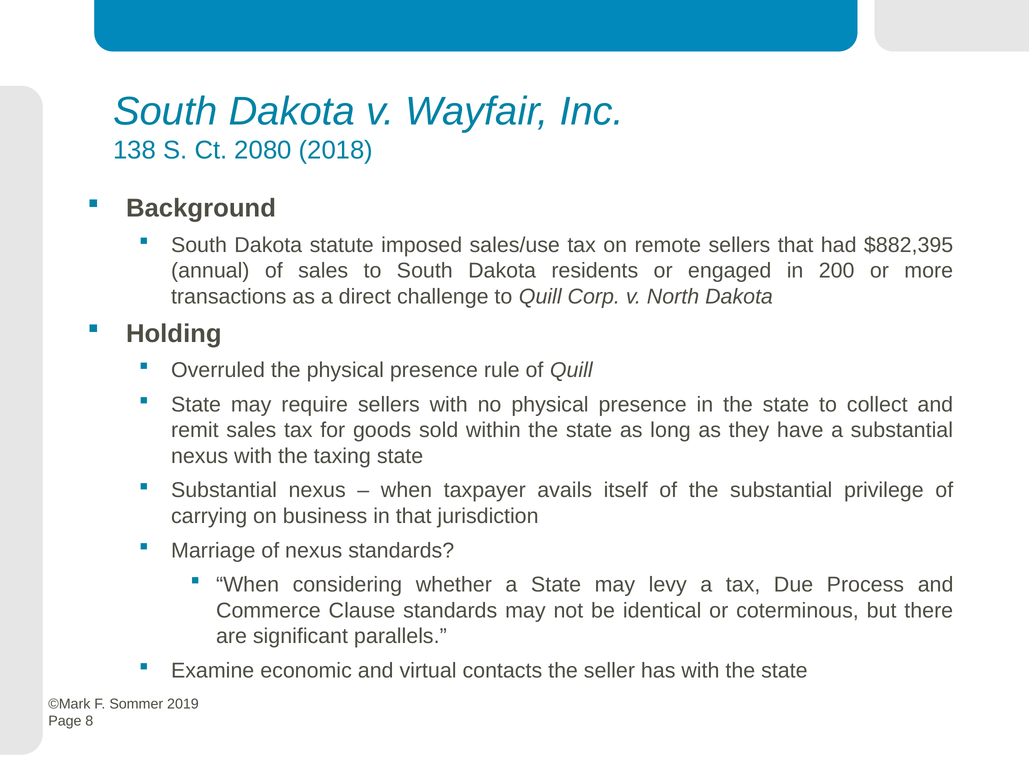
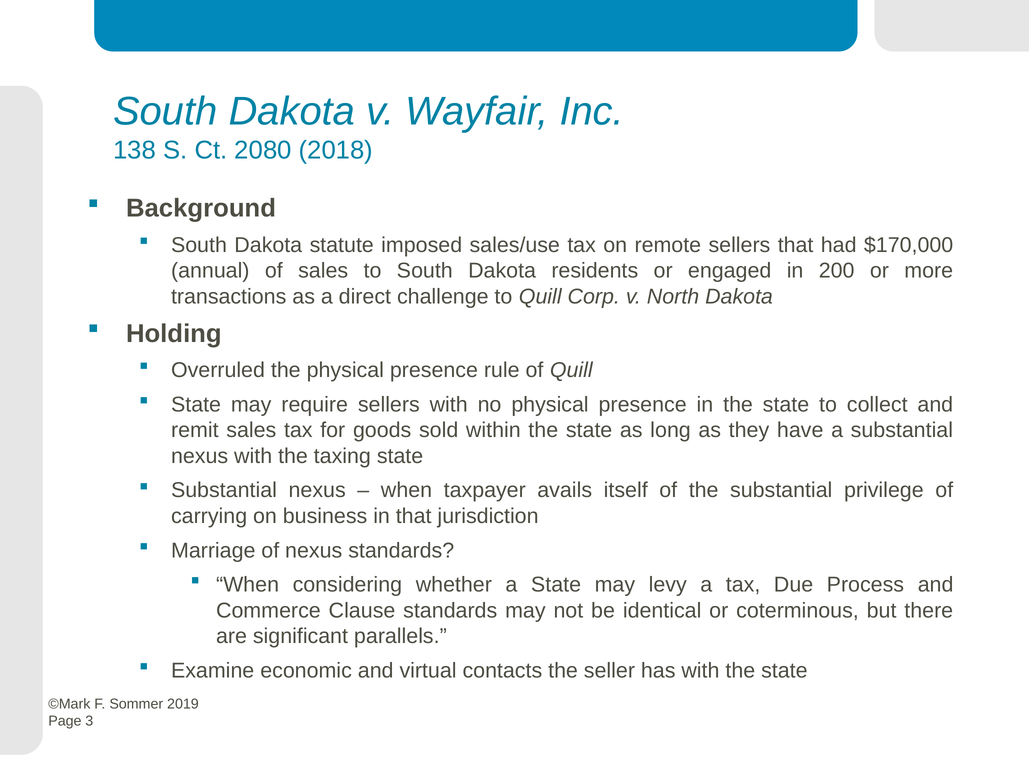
$882,395: $882,395 -> $170,000 (909, 245)
8: 8 -> 3 (89, 721)
